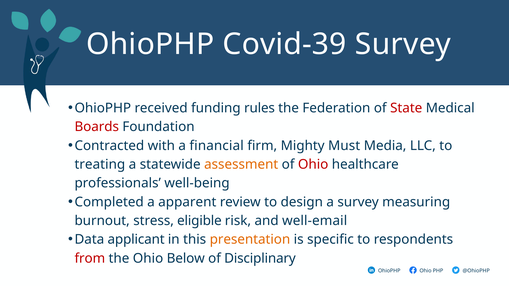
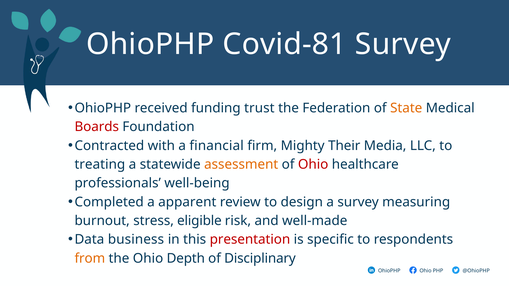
Covid-39: Covid-39 -> Covid-81 (285, 44)
rules: rules -> trust (259, 108)
State colour: red -> orange (406, 108)
Must: Must -> Their (344, 146)
well-email: well-email -> well-made (315, 221)
applicant: applicant -> business (136, 240)
presentation colour: orange -> red (250, 240)
from colour: red -> orange (90, 259)
Below: Below -> Depth (186, 259)
